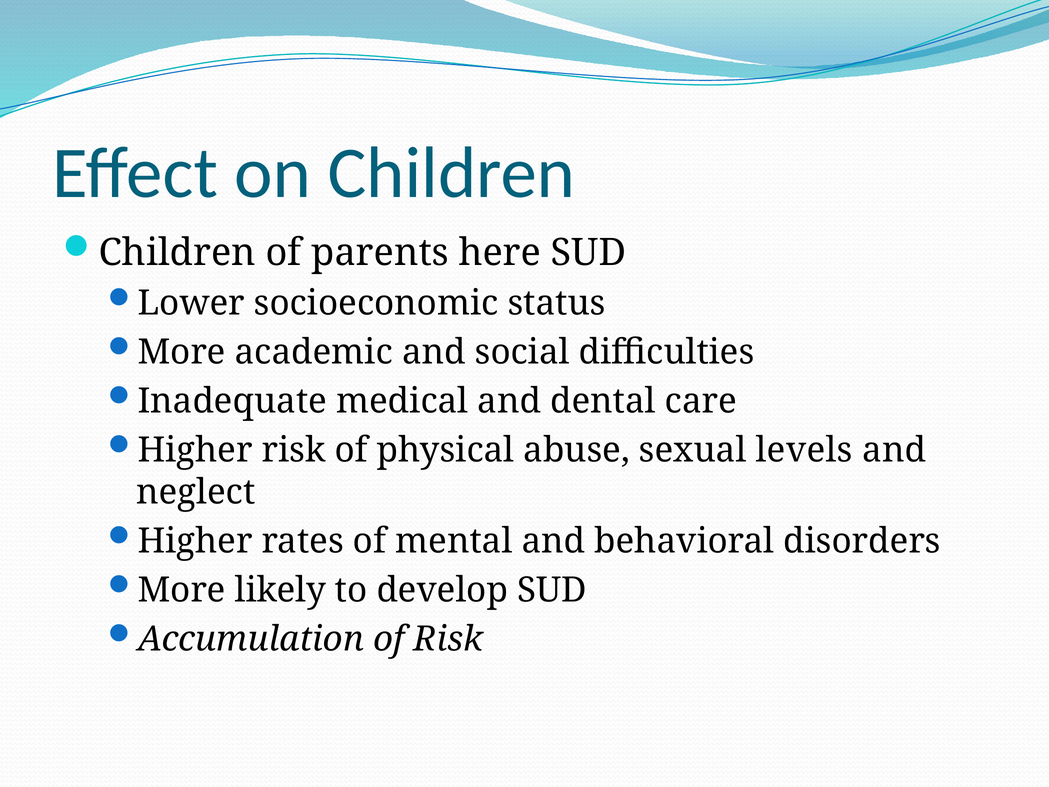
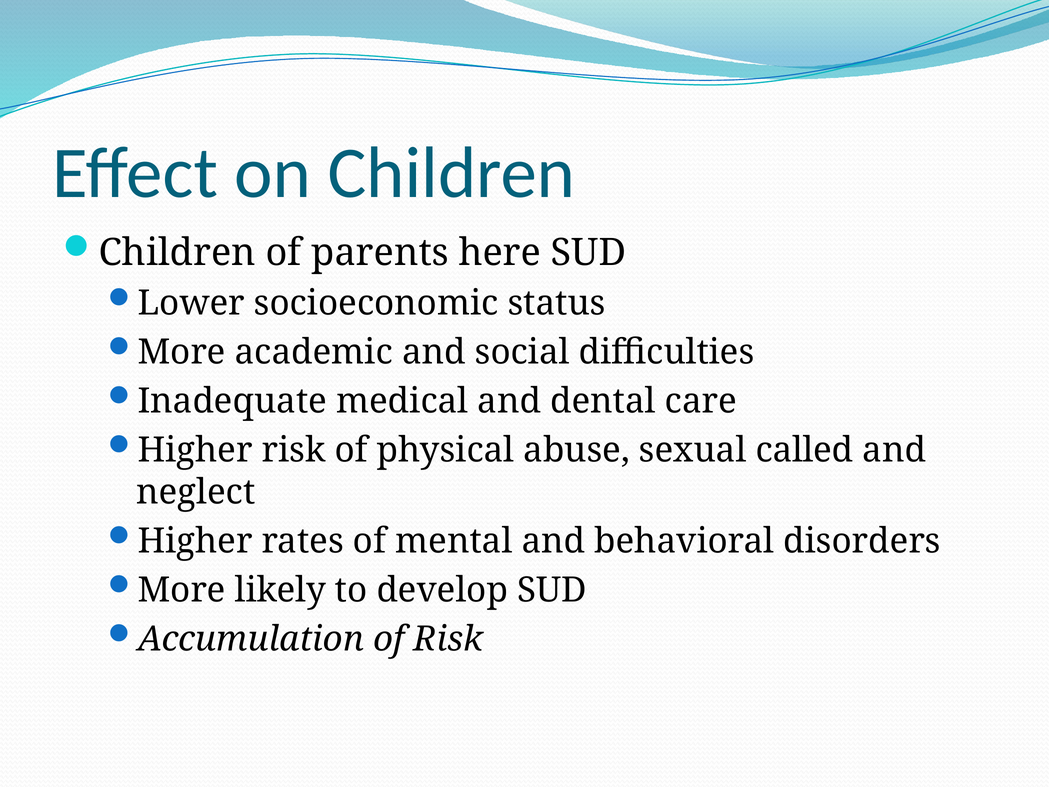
levels: levels -> called (804, 450)
